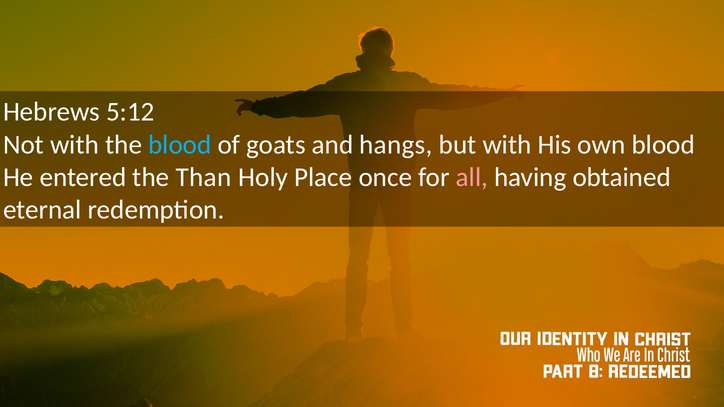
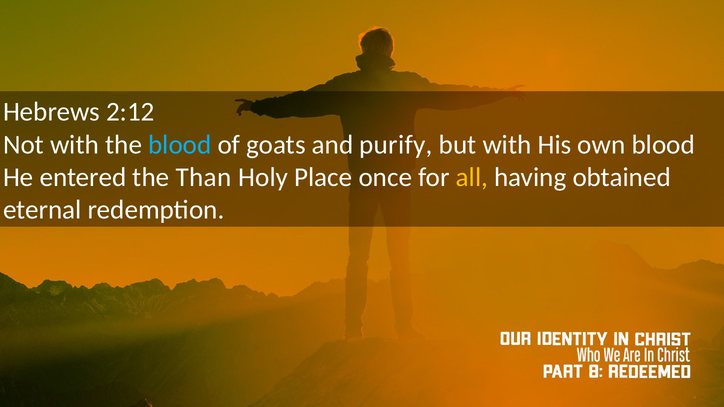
5:12: 5:12 -> 2:12 (130, 112)
hangs: hangs -> purify (396, 145)
all colour: pink -> yellow (472, 177)
